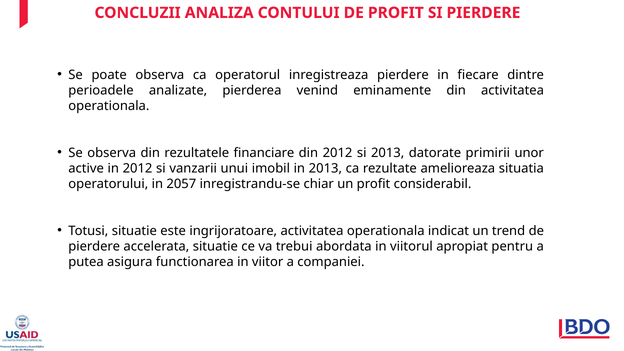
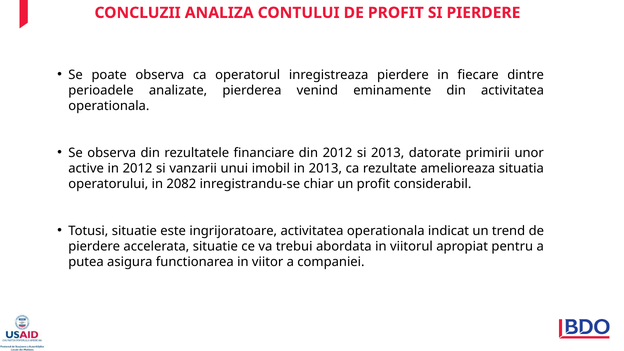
2057: 2057 -> 2082 (181, 184)
